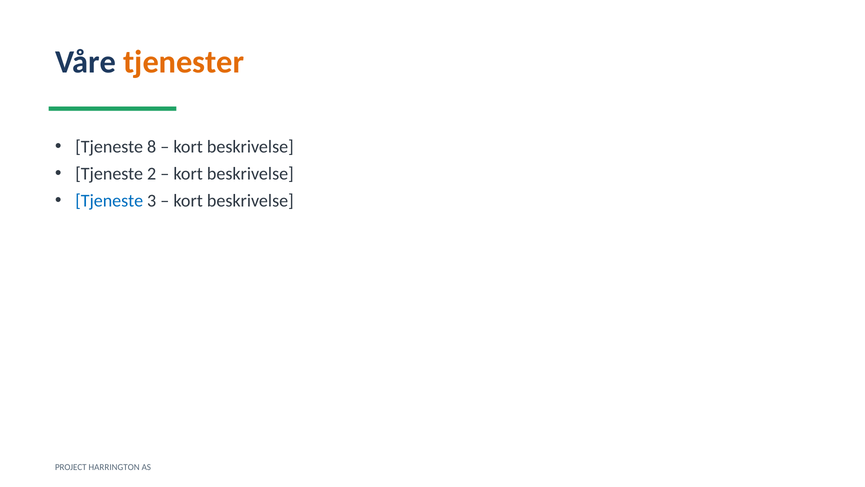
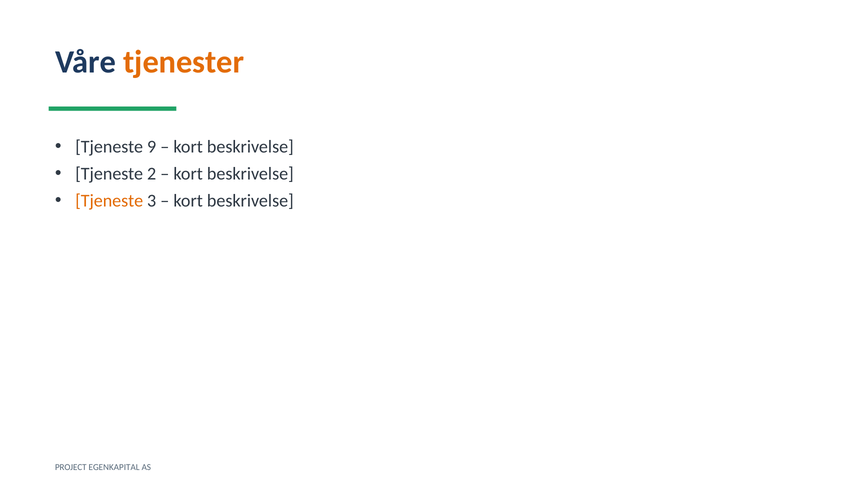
8: 8 -> 9 (152, 147)
Tjeneste colour: blue -> orange (109, 201)
HARRINGTON: HARRINGTON -> EGENKAPITAL (114, 467)
